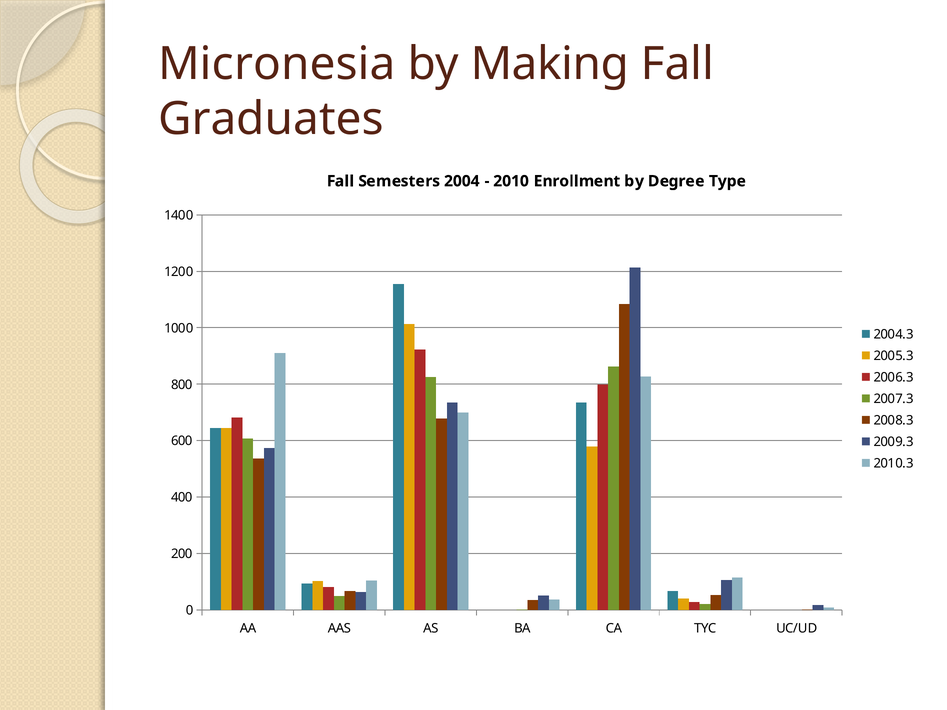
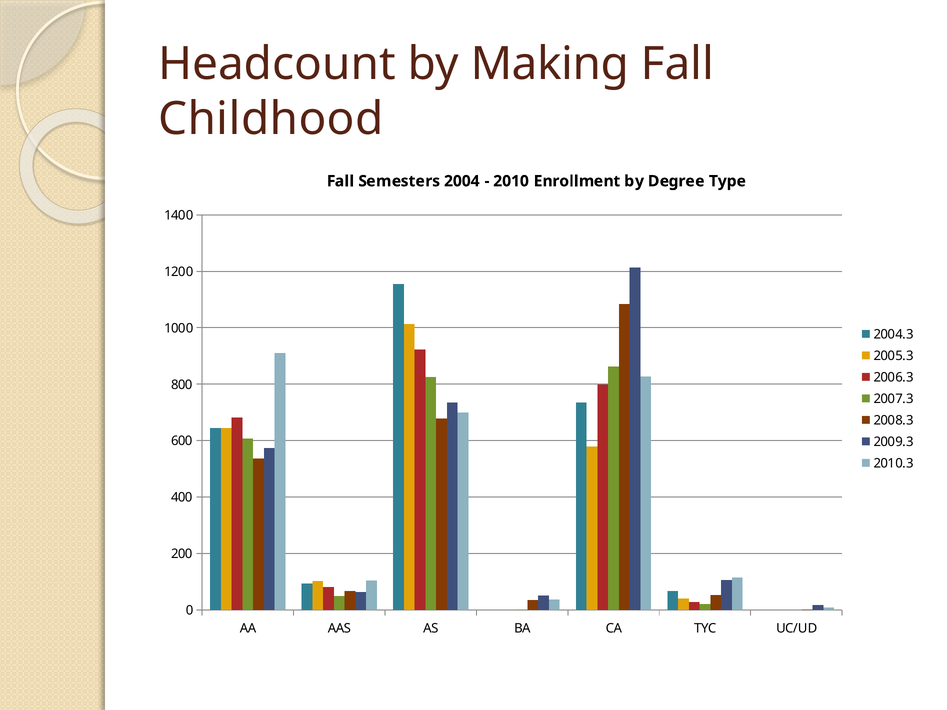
Micronesia: Micronesia -> Headcount (277, 64)
Graduates: Graduates -> Childhood (271, 119)
